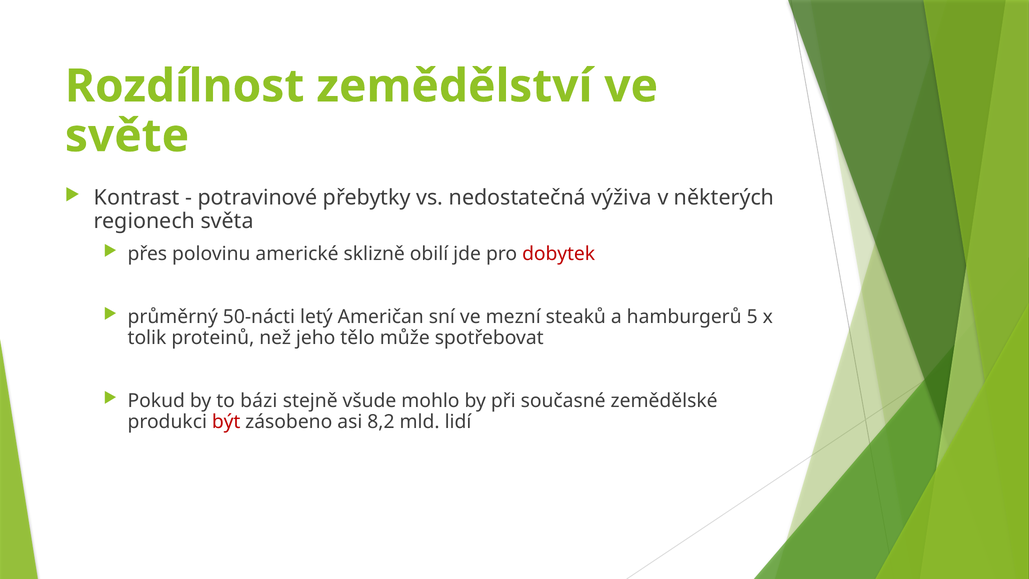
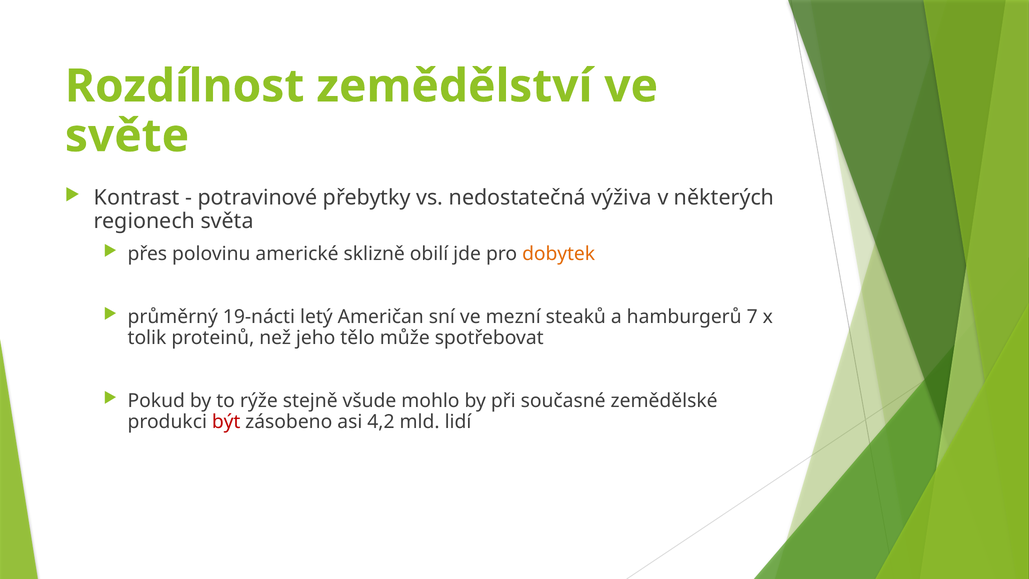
dobytek colour: red -> orange (559, 254)
50-nácti: 50-nácti -> 19-nácti (259, 317)
5: 5 -> 7 (752, 317)
bázi: bázi -> rýže (259, 401)
8,2: 8,2 -> 4,2 (381, 422)
